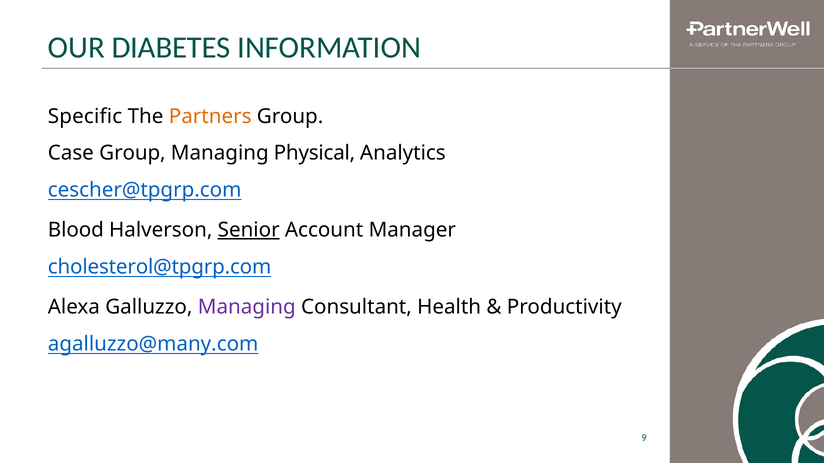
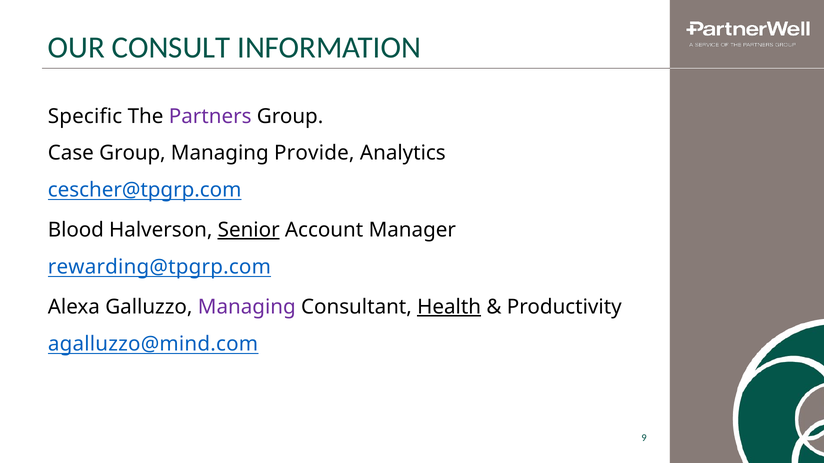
DIABETES: DIABETES -> CONSULT (171, 48)
Partners colour: orange -> purple (210, 116)
Physical: Physical -> Provide (314, 153)
cholesterol@tpgrp.com: cholesterol@tpgrp.com -> rewarding@tpgrp.com (159, 267)
Health underline: none -> present (449, 307)
agalluzzo@many.com: agalluzzo@many.com -> agalluzzo@mind.com (153, 344)
